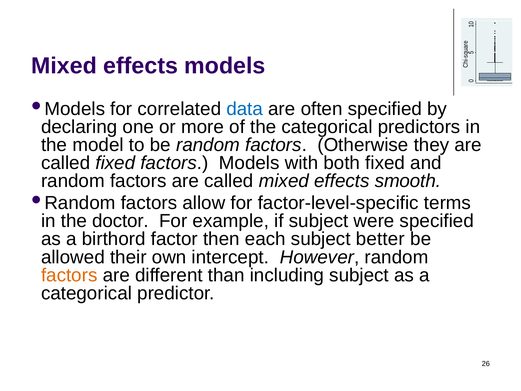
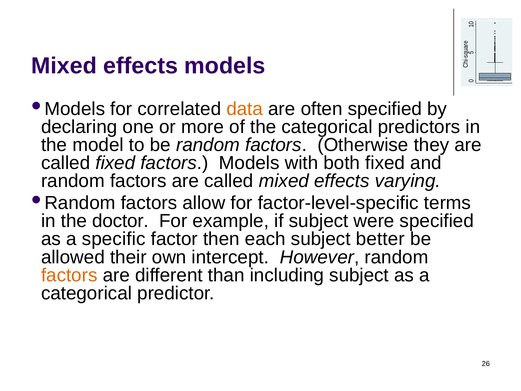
data colour: blue -> orange (245, 109)
smooth: smooth -> varying (408, 181)
birthord: birthord -> specific (114, 239)
